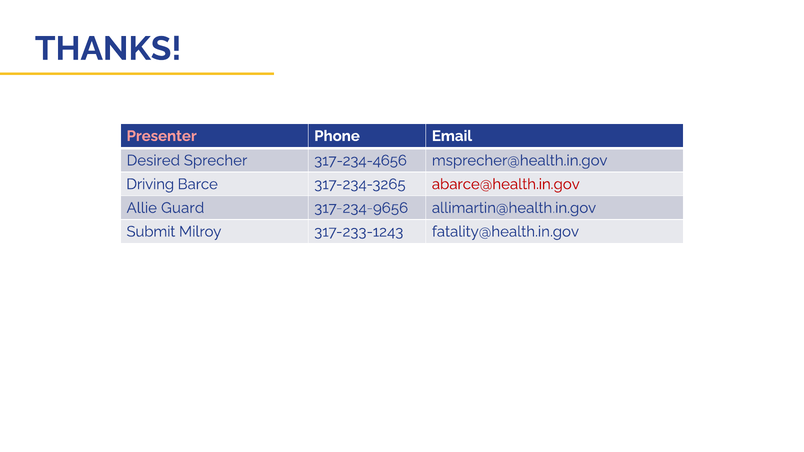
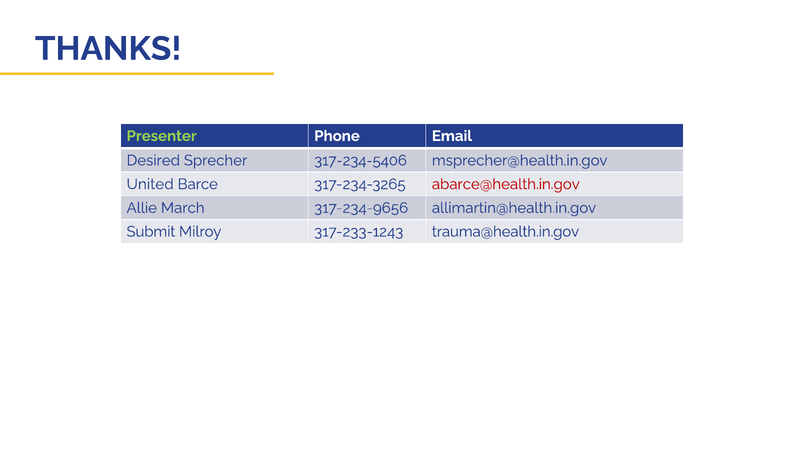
Presenter colour: pink -> light green (162, 136)
317-234-4656: 317-234-4656 -> 317-234-5406 (361, 161)
Driving: Driving -> United (150, 184)
Guard: Guard -> March (183, 208)
fatality@health.in.gov: fatality@health.in.gov -> trauma@health.in.gov (506, 232)
